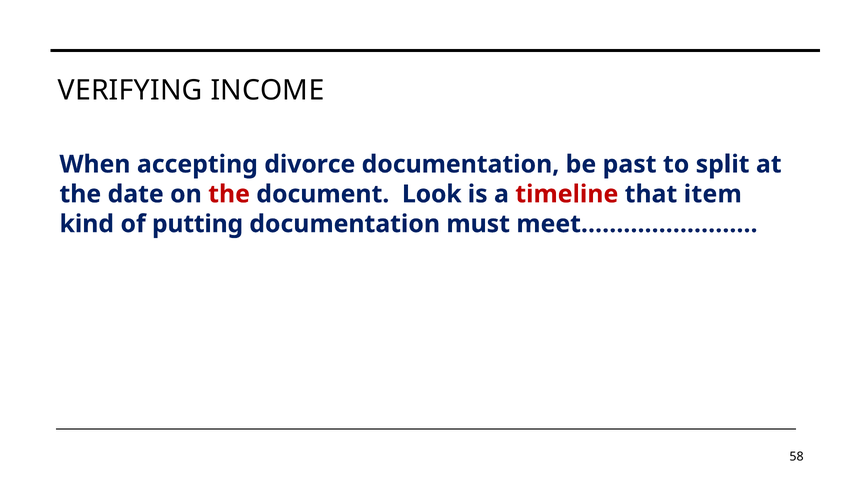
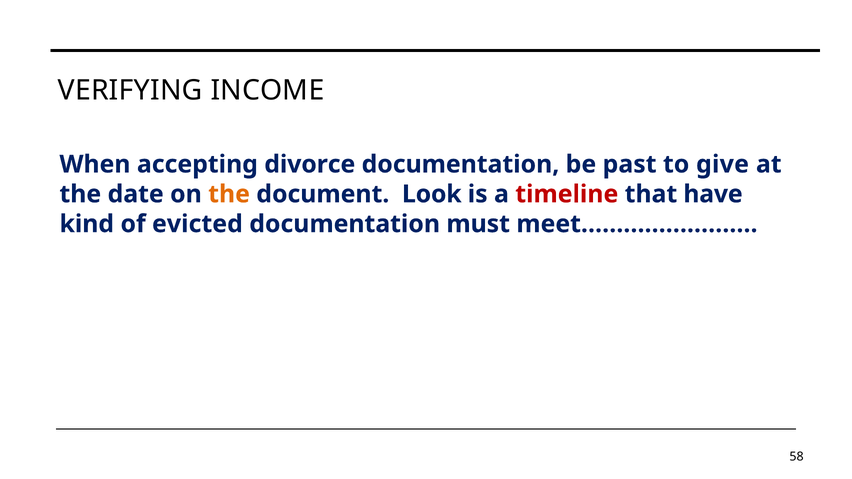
split: split -> give (723, 164)
the colour: red -> orange (229, 194)
item: item -> have (713, 194)
putting: putting -> evicted (197, 224)
